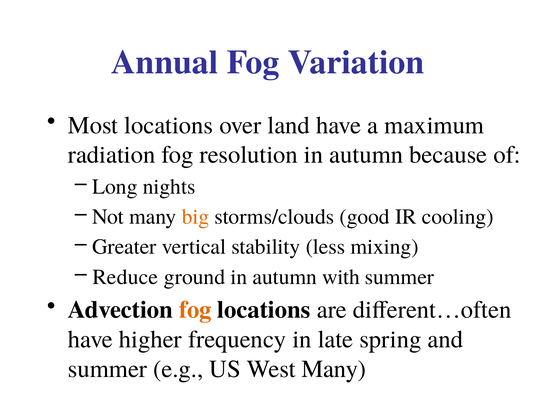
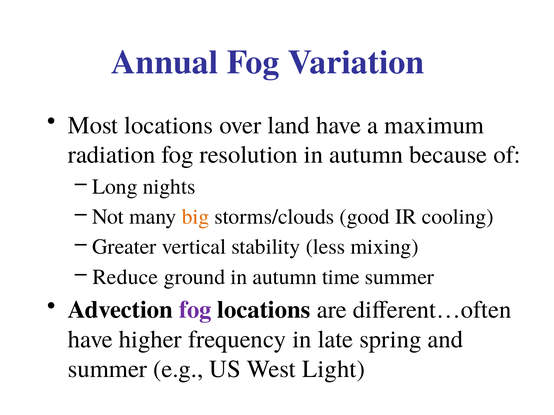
with: with -> time (341, 277)
fog colour: orange -> purple (195, 310)
West Many: Many -> Light (334, 369)
